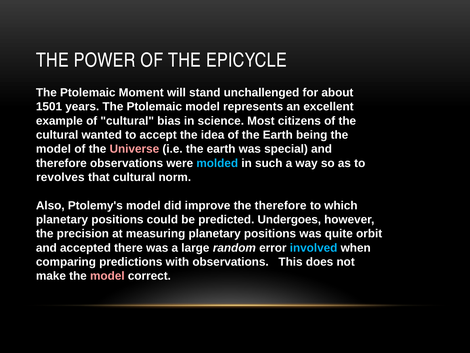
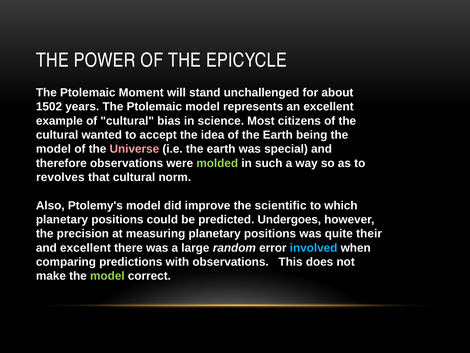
1501: 1501 -> 1502 (49, 107)
molded colour: light blue -> light green (217, 163)
the therefore: therefore -> scientific (281, 205)
orbit: orbit -> their (369, 233)
and accepted: accepted -> excellent (85, 248)
model colour: pink -> light green (107, 276)
